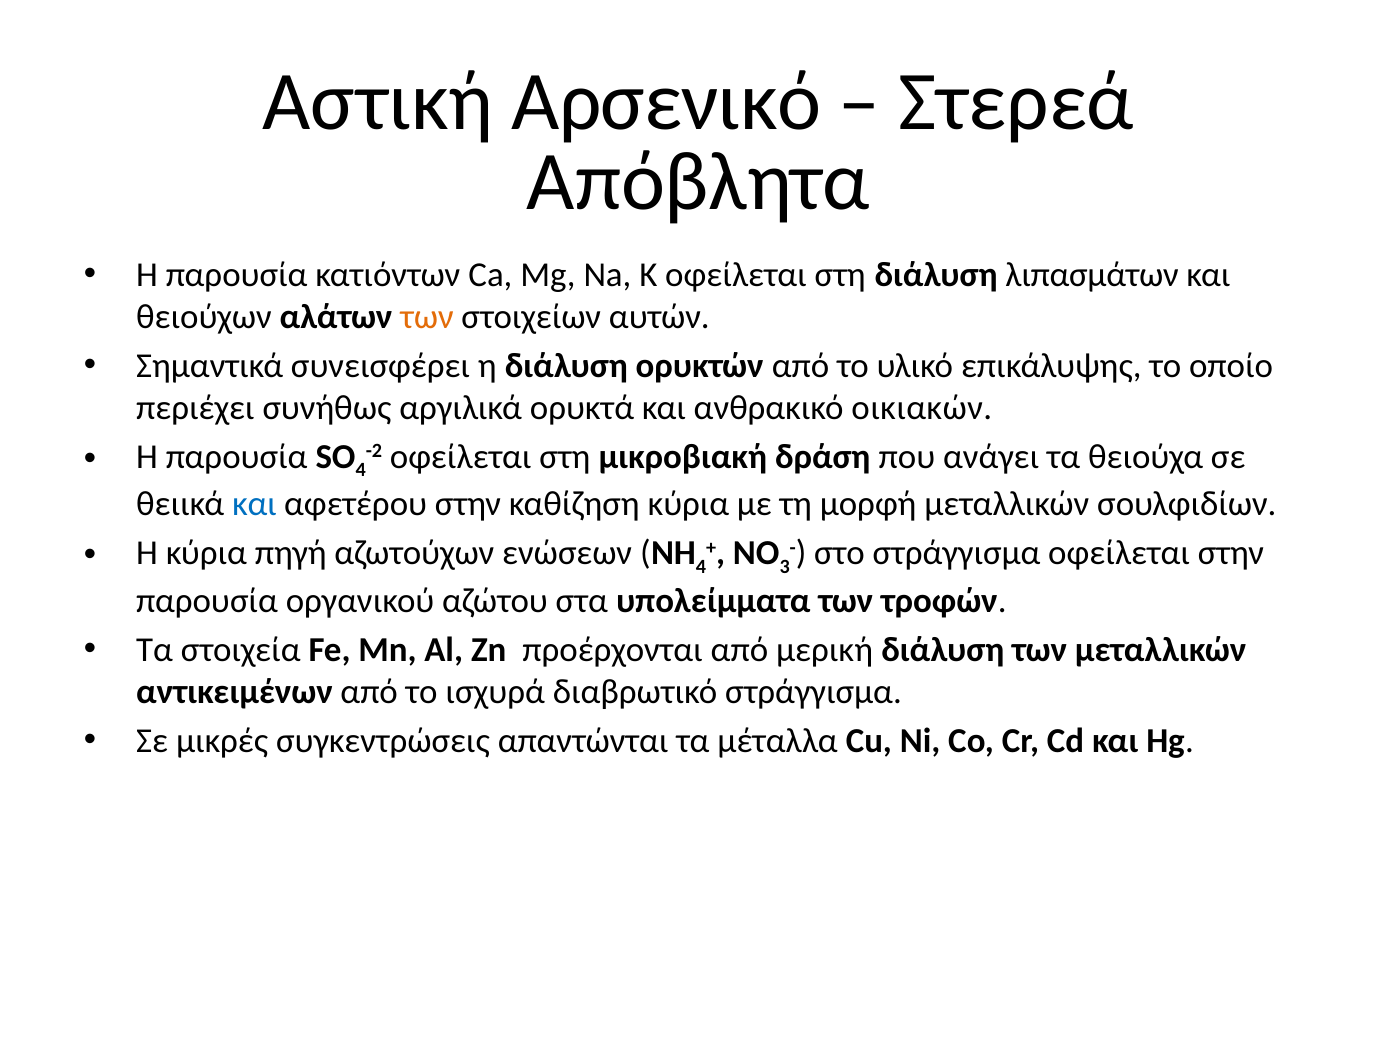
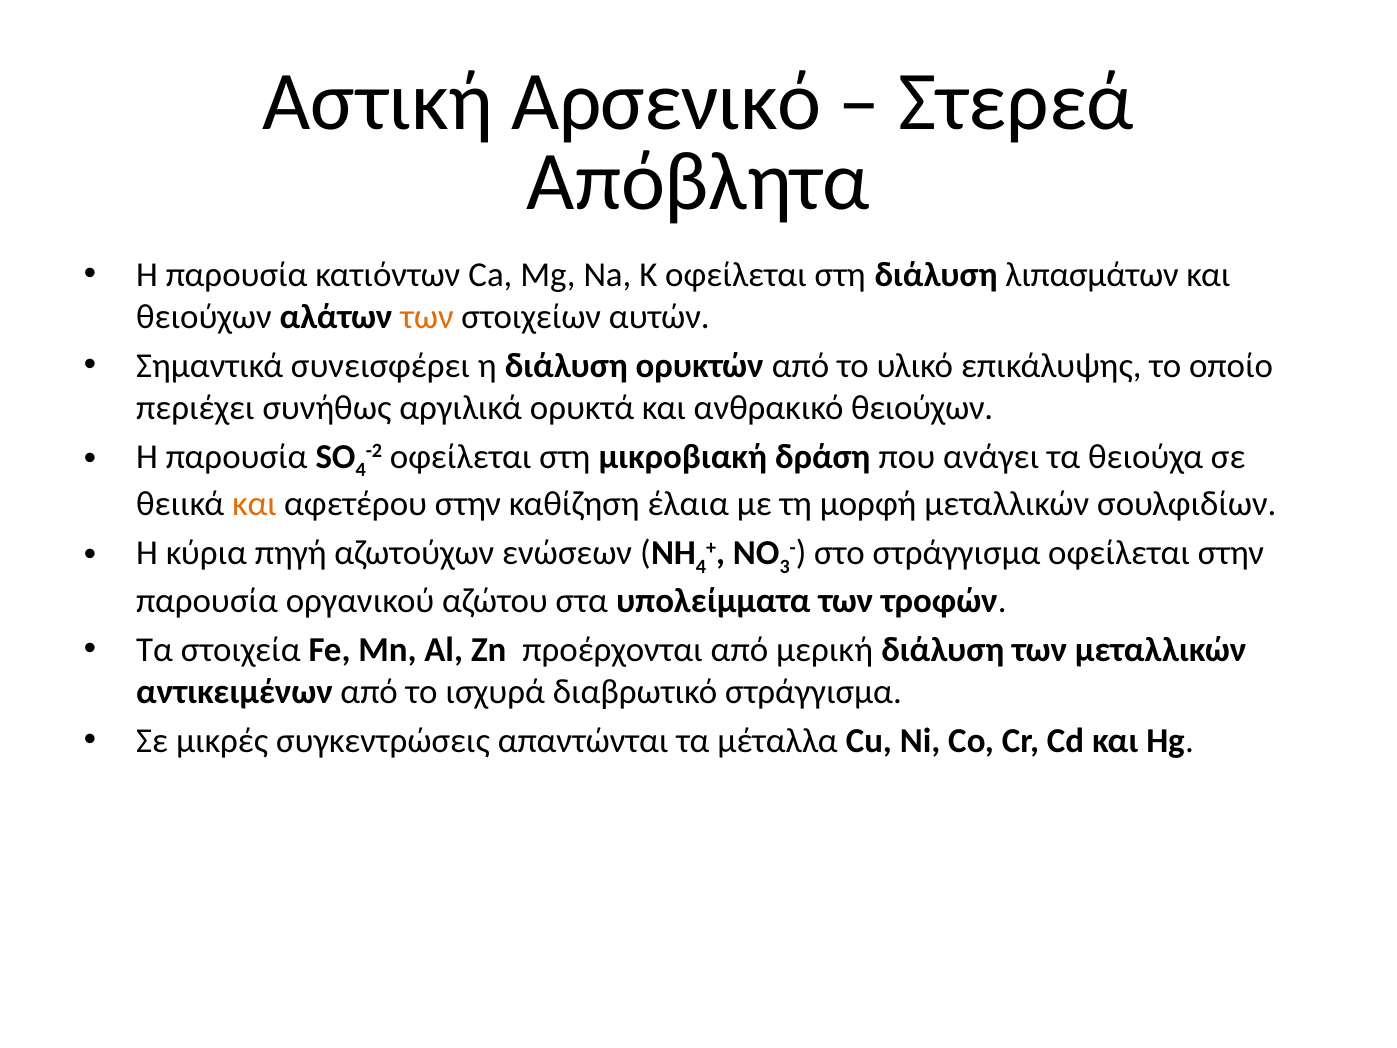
ανθρακικό οικιακών: οικιακών -> θειούχων (922, 408)
και colour: blue -> orange (254, 504)
καθίζηση κύρια: κύρια -> έλαια (688, 504)
